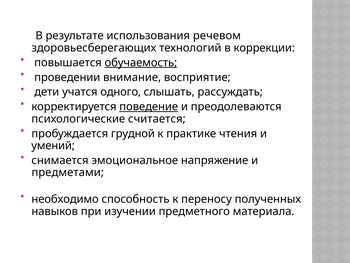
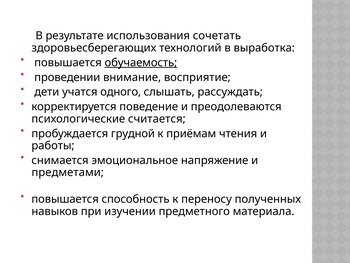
речевом: речевом -> сочетать (217, 36)
коррекции: коррекции -> выработка (264, 48)
поведение underline: present -> none (149, 107)
практике: практике -> приёмам (191, 133)
умений: умений -> работы (53, 145)
необходимо: необходимо -> повышается (65, 199)
